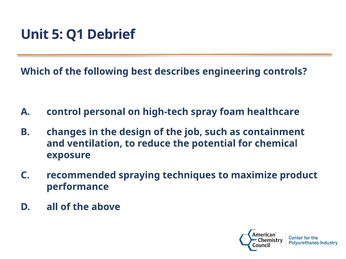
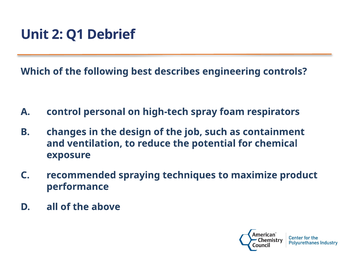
5: 5 -> 2 (57, 35)
healthcare: healthcare -> respirators (273, 112)
